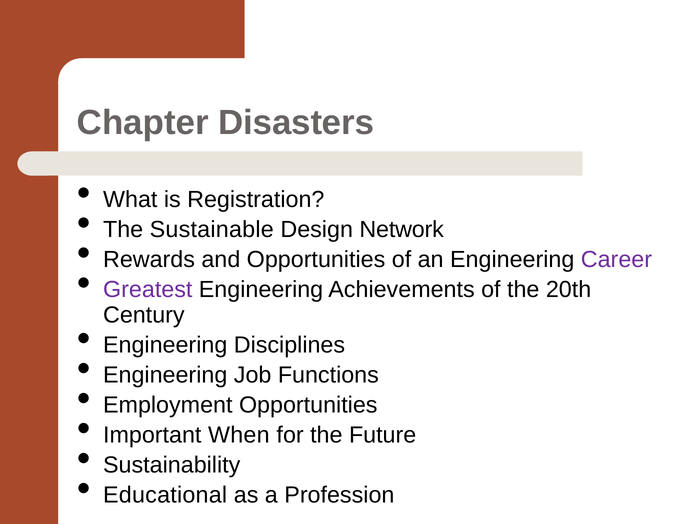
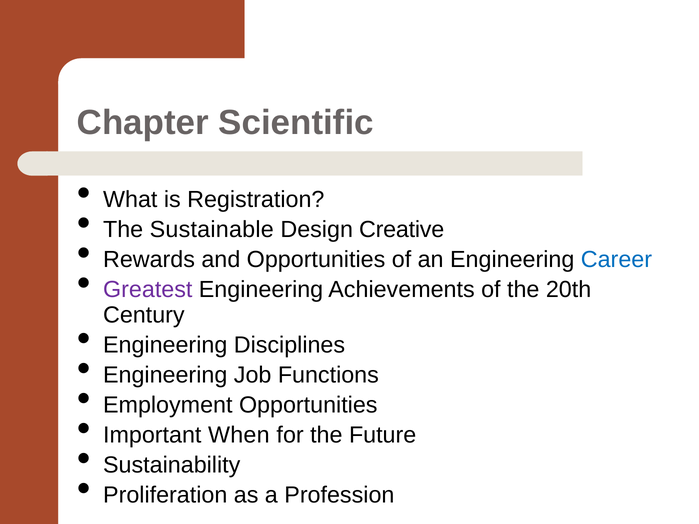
Disasters: Disasters -> Scientific (296, 123)
Network: Network -> Creative (402, 230)
Career colour: purple -> blue (616, 260)
Educational: Educational -> Proliferation (165, 495)
